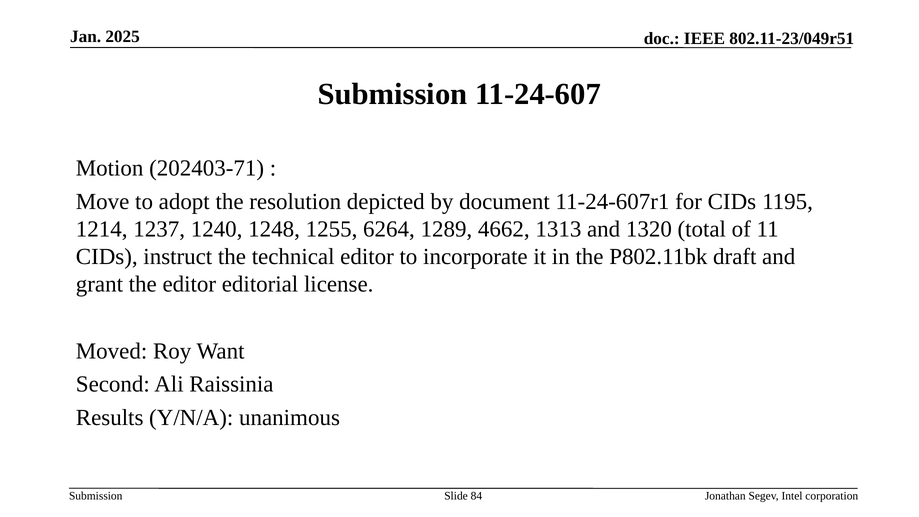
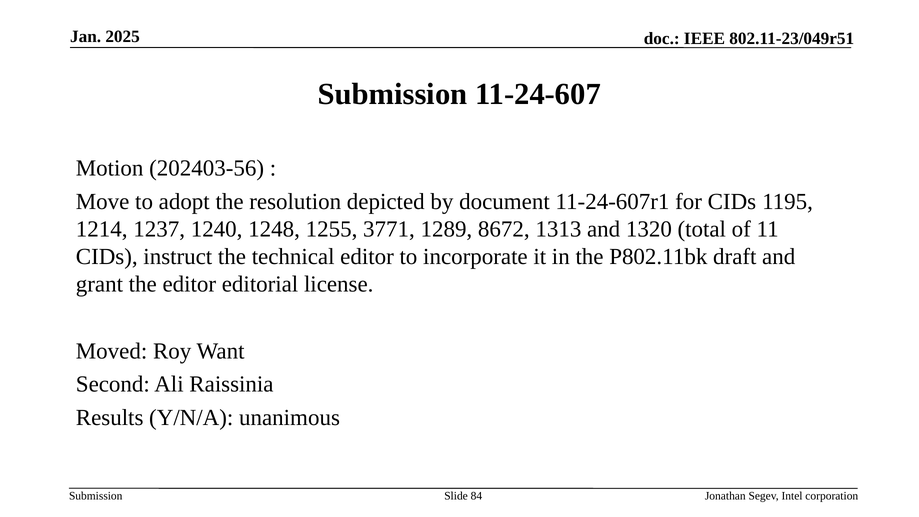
202403-71: 202403-71 -> 202403-56 (207, 168)
6264: 6264 -> 3771 (389, 229)
4662: 4662 -> 8672 (504, 229)
